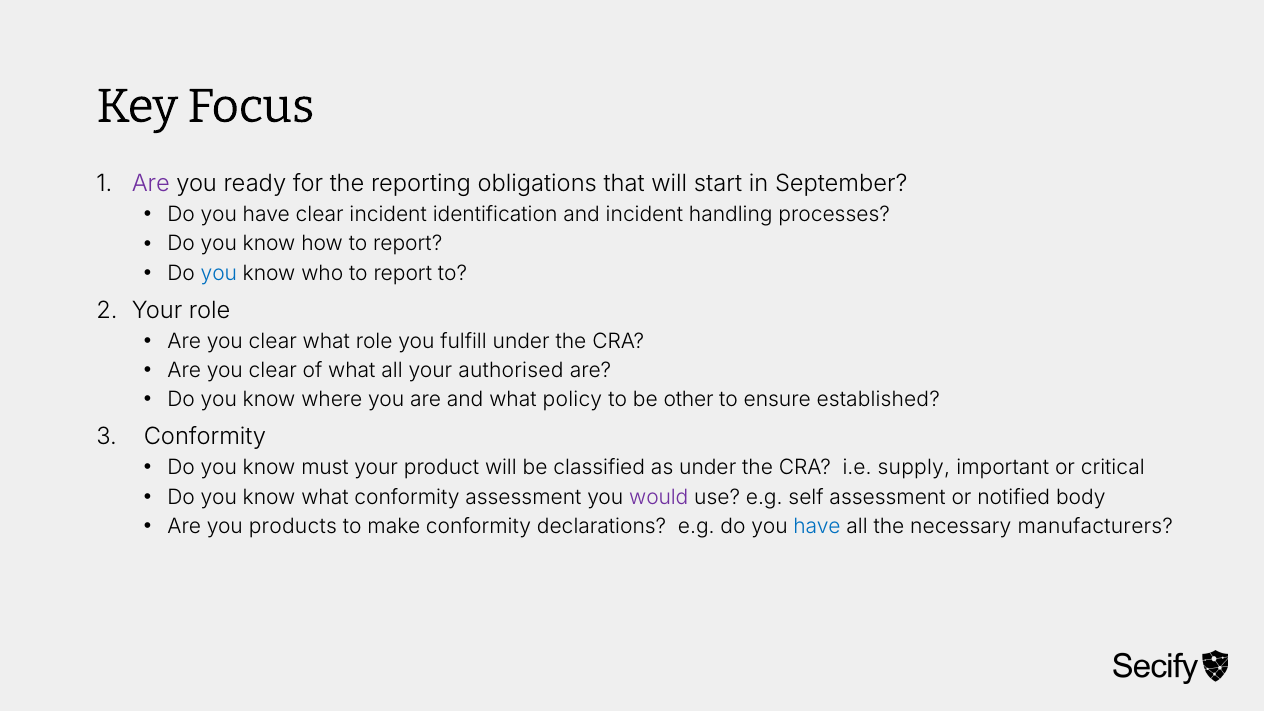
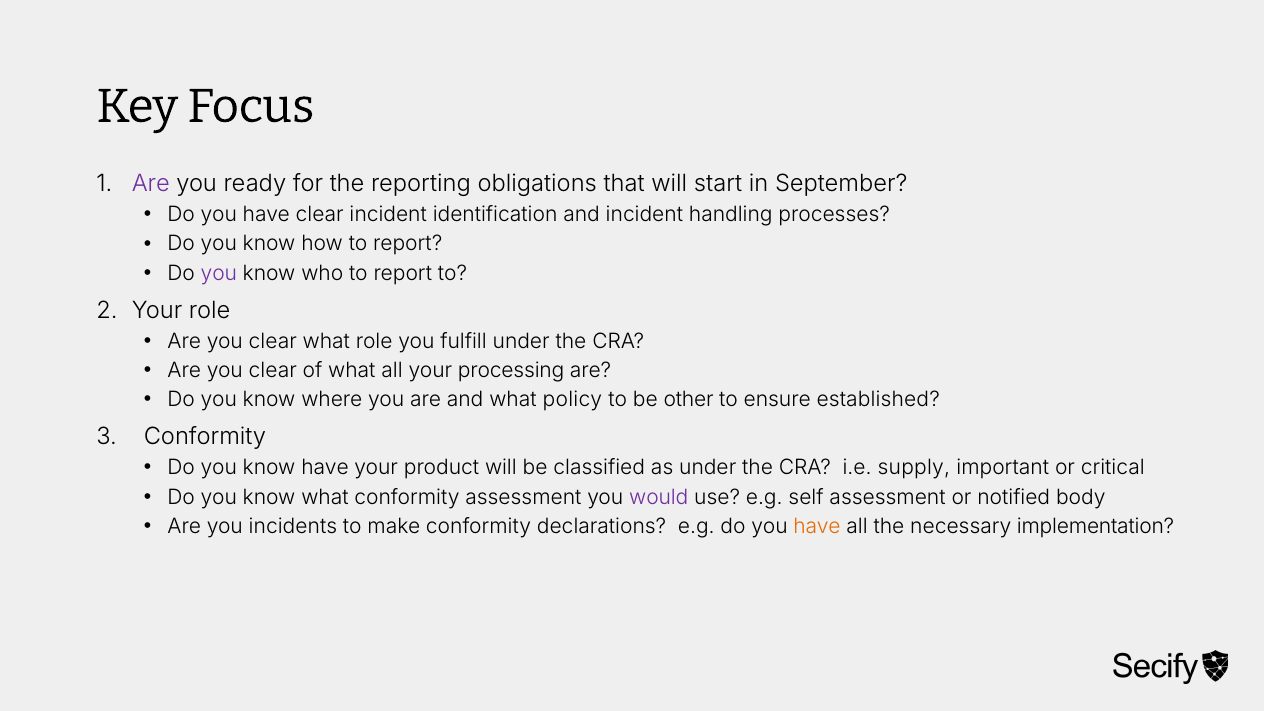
you colour: blue -> purple (219, 273)
authorised: authorised -> processing (511, 371)
know must: must -> have (325, 468)
products: products -> incidents (293, 526)
have colour: blue -> orange (817, 526)
manufacturers: manufacturers -> implementation (1096, 526)
